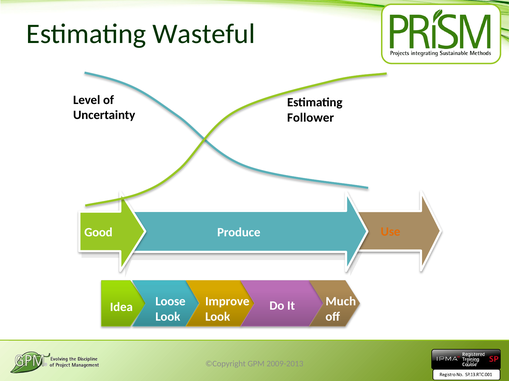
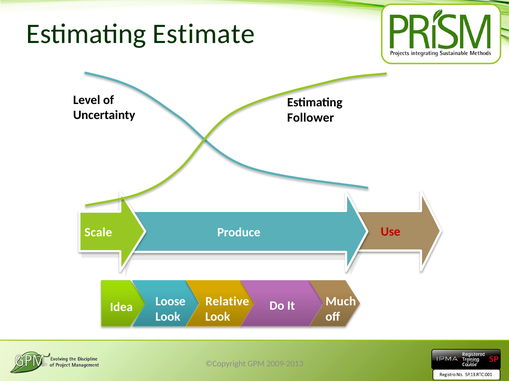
Wasteful: Wasteful -> Estimate (204, 34)
Use colour: orange -> red (391, 232)
Good: Good -> Scale (98, 233)
Improve: Improve -> Relative (227, 302)
